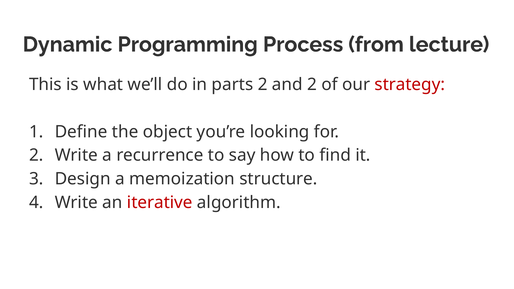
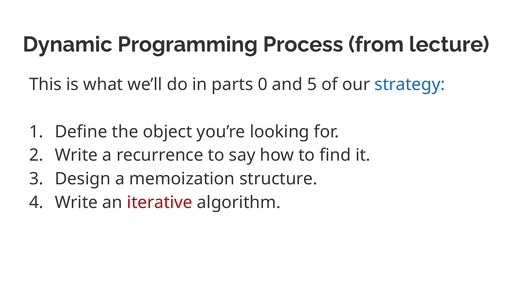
parts 2: 2 -> 0 (263, 84)
and 2: 2 -> 5 (312, 84)
strategy colour: red -> blue (410, 84)
